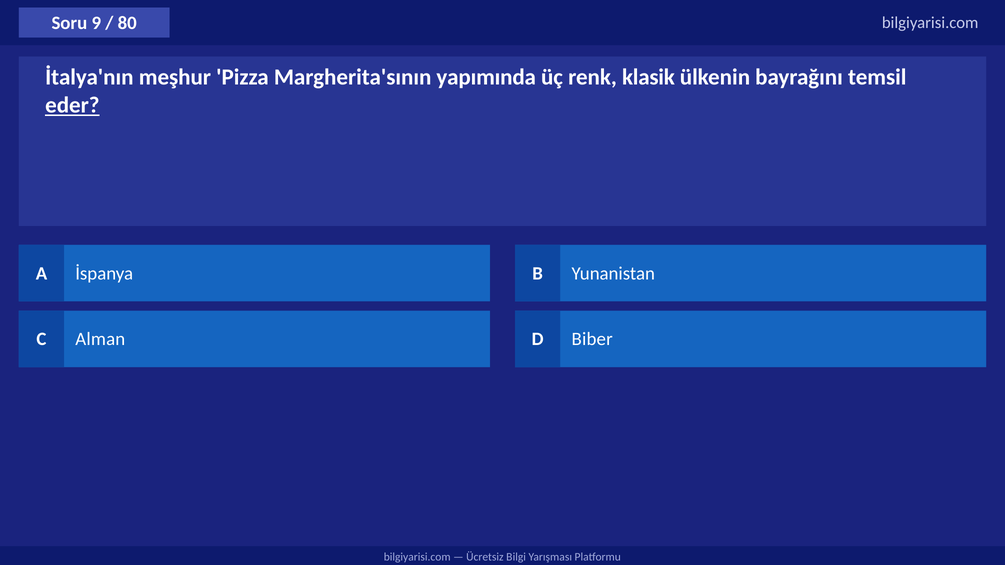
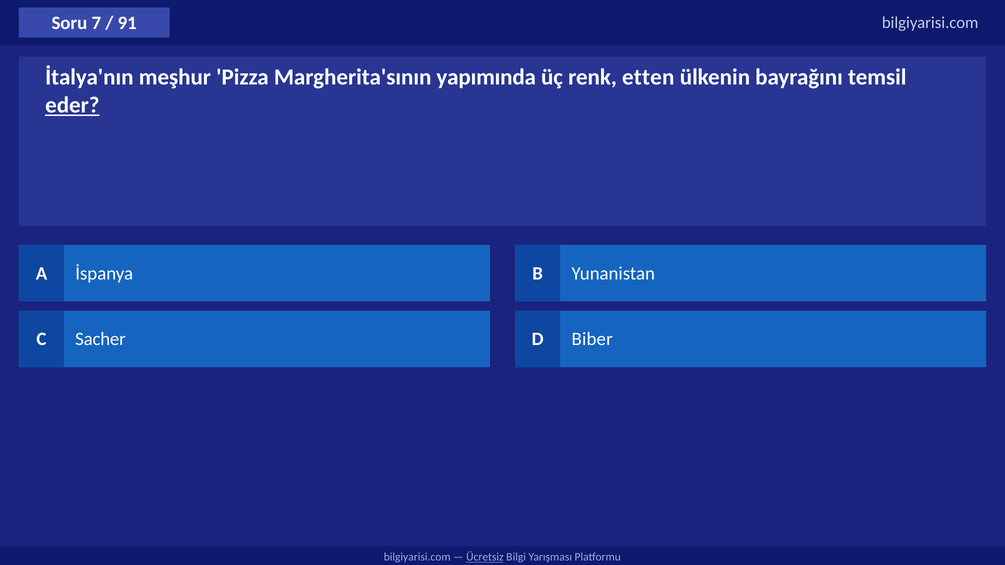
9: 9 -> 7 (96, 23)
80: 80 -> 91 (127, 23)
klasik: klasik -> etten (648, 77)
Alman: Alman -> Sacher (100, 339)
Ücretsiz underline: none -> present (485, 557)
